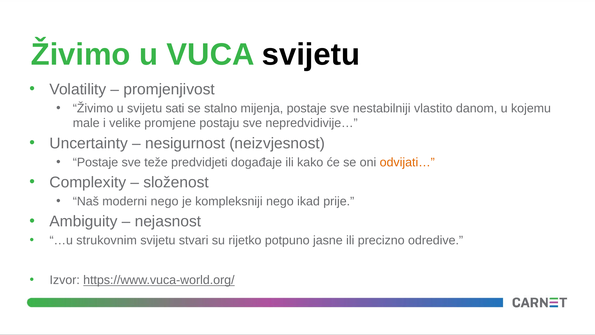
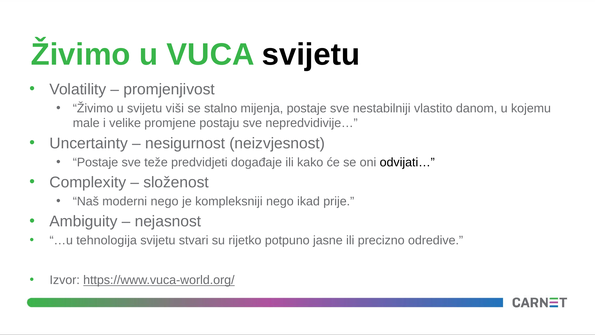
sati: sati -> viši (175, 108)
odvijati… colour: orange -> black (407, 162)
strukovnim: strukovnim -> tehnologija (107, 240)
